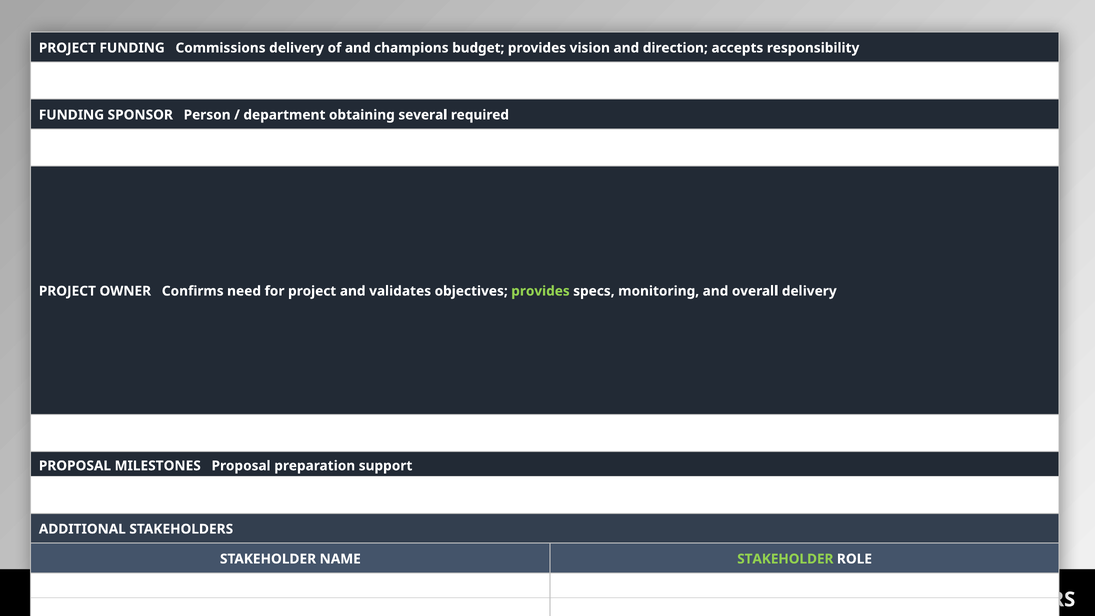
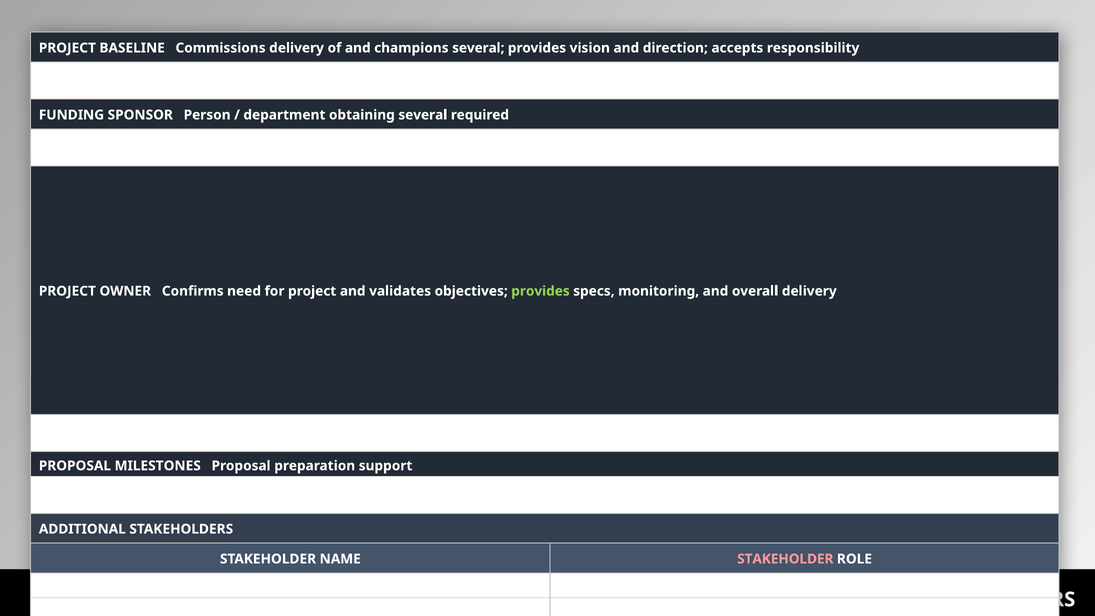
PROJECT FUNDING: FUNDING -> BASELINE (132, 48)
champions budget: budget -> several (478, 48)
STAKEHOLDER colour: light green -> pink (785, 559)
